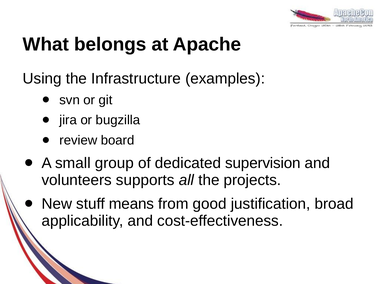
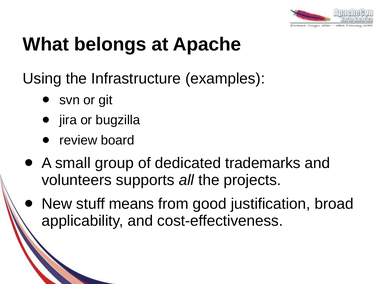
supervision: supervision -> trademarks (263, 163)
